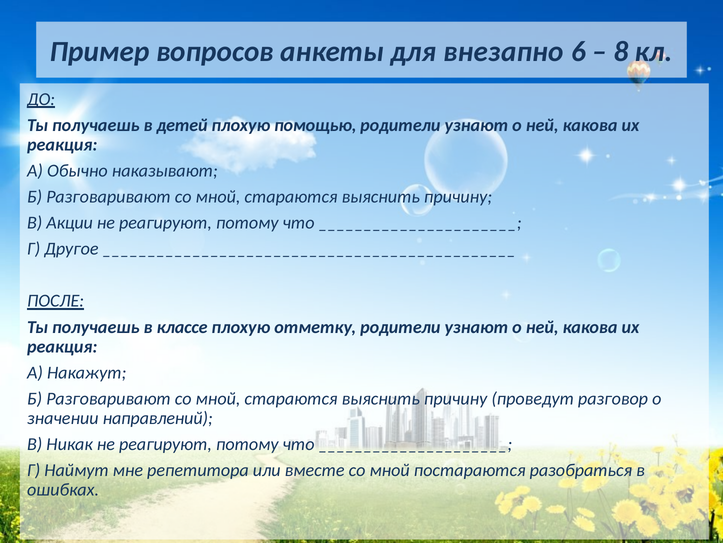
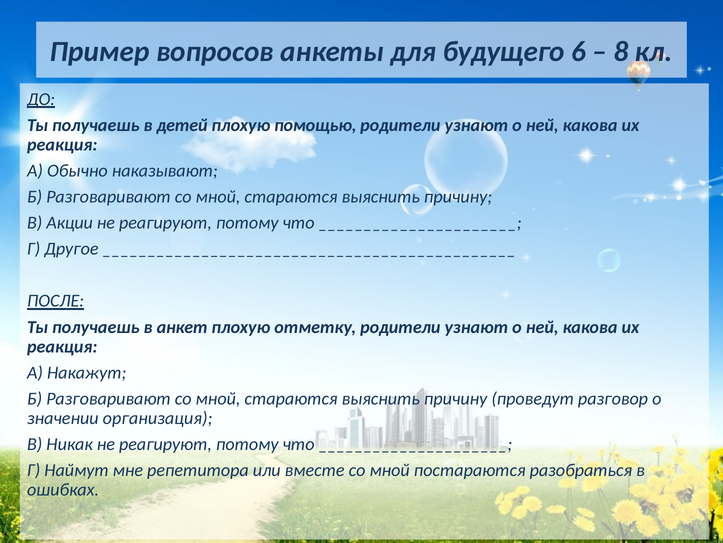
внезапно: внезапно -> будущего (504, 52)
классе: классе -> анкет (182, 327)
направлений: направлений -> организация (158, 418)
